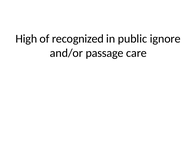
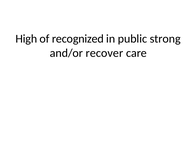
ignore: ignore -> strong (165, 39)
passage: passage -> recover (104, 53)
